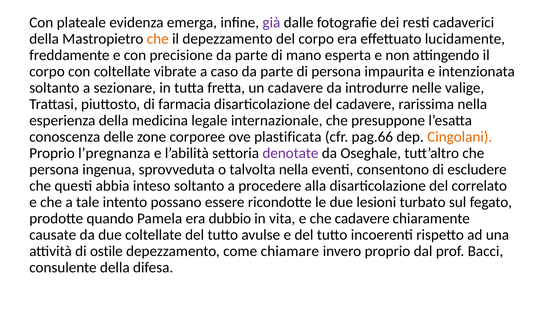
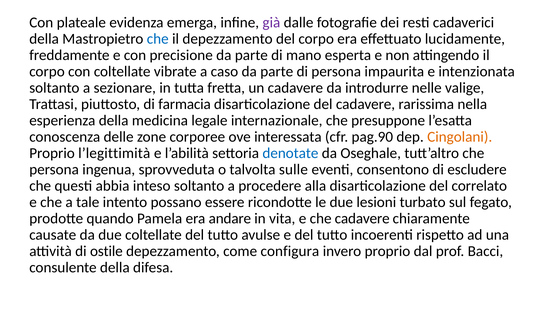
che colour: orange -> blue (158, 39)
plastificata: plastificata -> interessata (288, 137)
pag.66: pag.66 -> pag.90 (372, 137)
l’pregnanza: l’pregnanza -> l’legittimità (114, 153)
denotate colour: purple -> blue (290, 153)
talvolta nella: nella -> sulle (293, 170)
dubbio: dubbio -> andare (230, 219)
chiamare: chiamare -> configura (290, 251)
